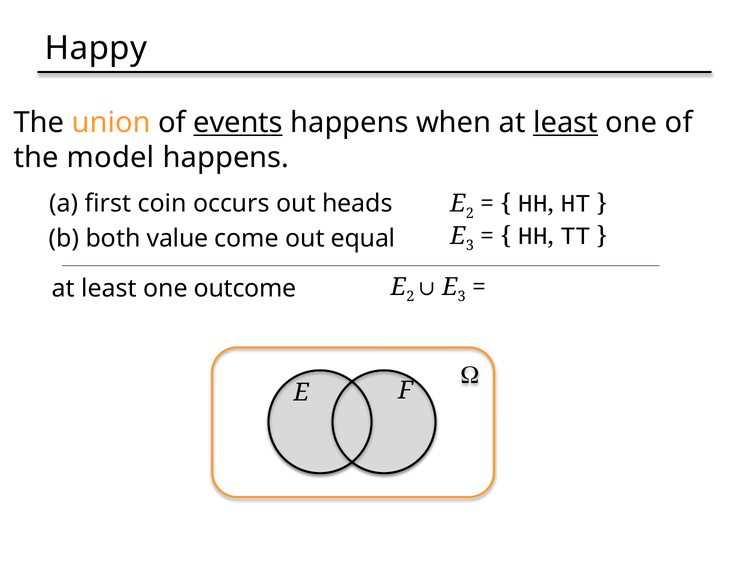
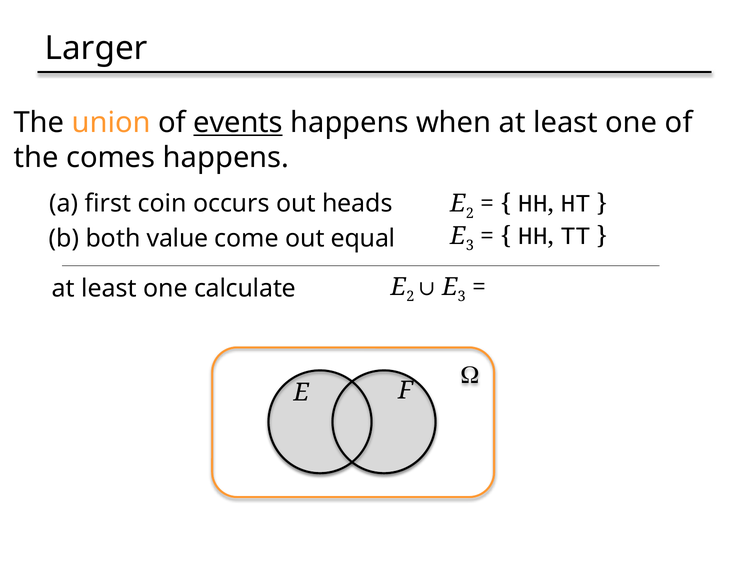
Happy: Happy -> Larger (96, 48)
least underline: present -> none (566, 123)
model: model -> comes (111, 158)
outcome: outcome -> calculate (245, 289)
